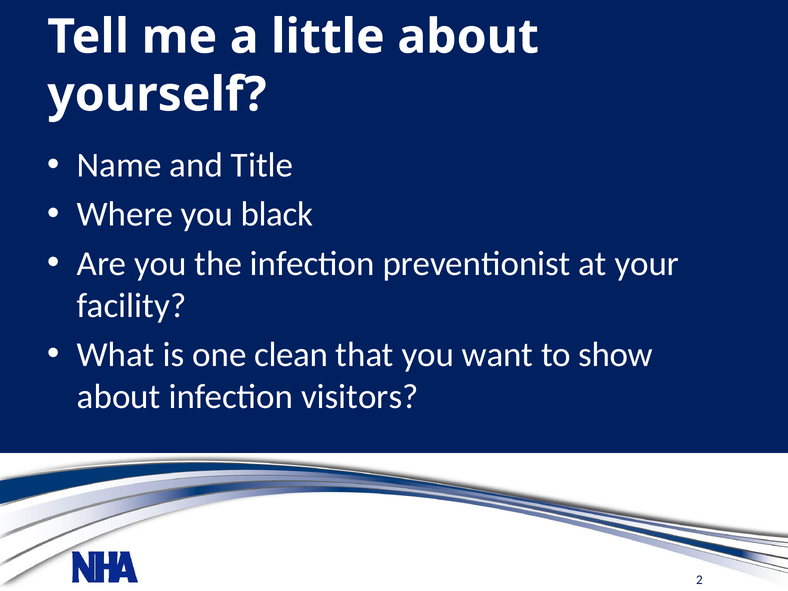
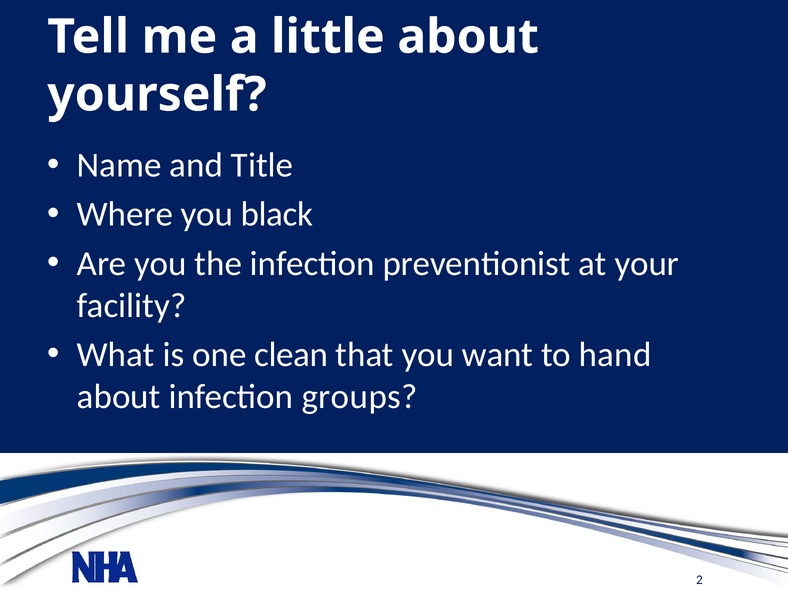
show: show -> hand (615, 355)
visitors: visitors -> groups (360, 397)
